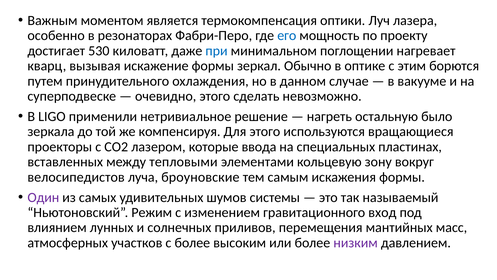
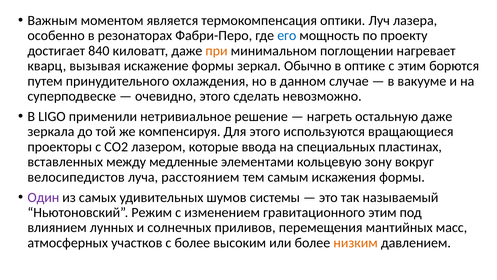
530: 530 -> 840 (99, 51)
при colour: blue -> orange (217, 51)
остальную было: было -> даже (437, 116)
тепловыми: тепловыми -> медленные (184, 162)
броуновские: броуновские -> расстоянием (200, 177)
гравитационного вход: вход -> этим (382, 212)
низким colour: purple -> orange (356, 242)
